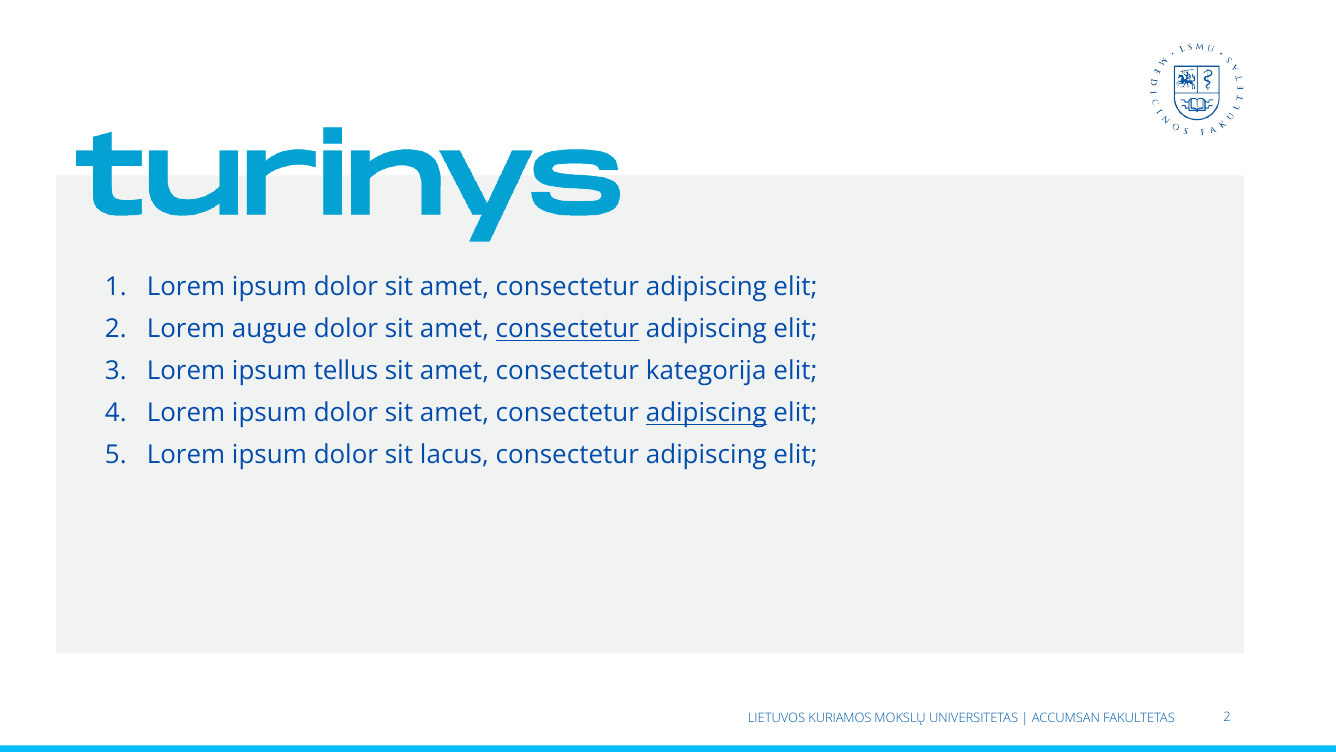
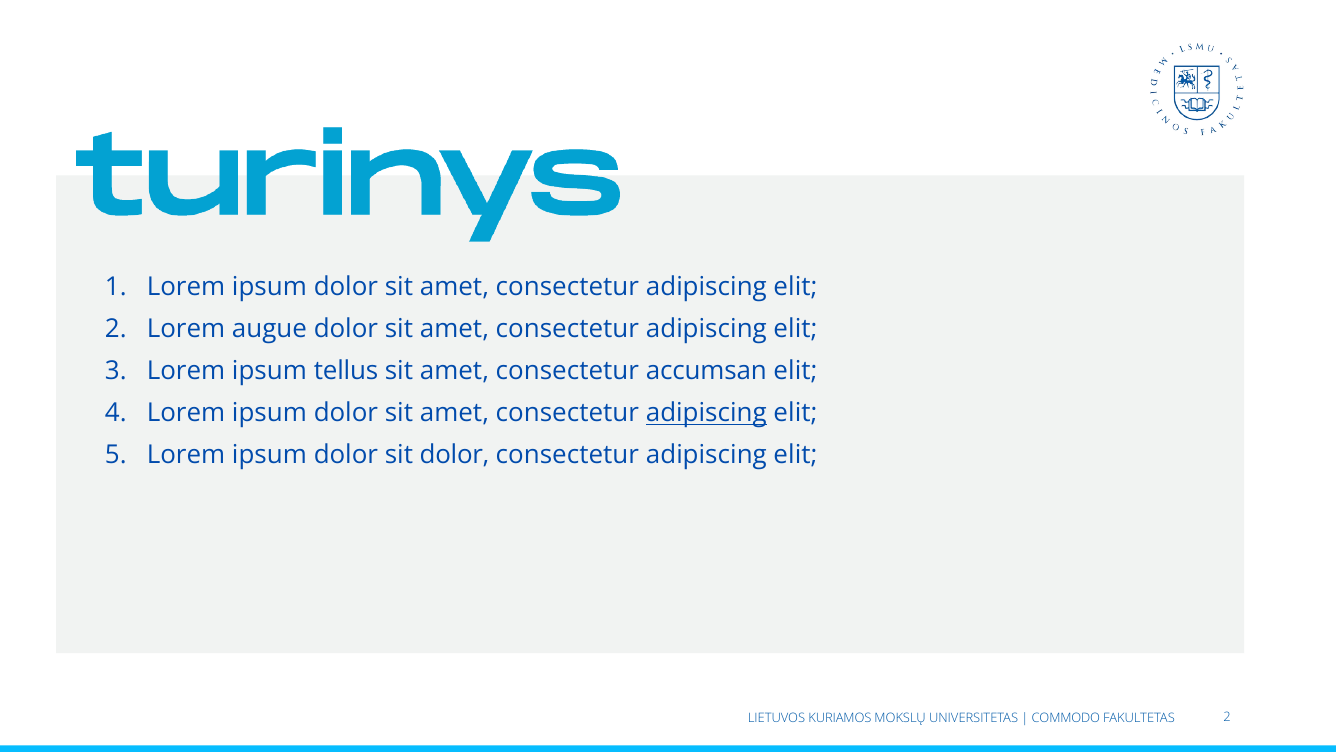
consectetur underline: present -> none (567, 329)
kategorija: kategorija -> accumsan (706, 371)
sit lacus: lacus -> dolor (455, 455)
ACCUMSAN: ACCUMSAN -> COMMODO (1066, 717)
